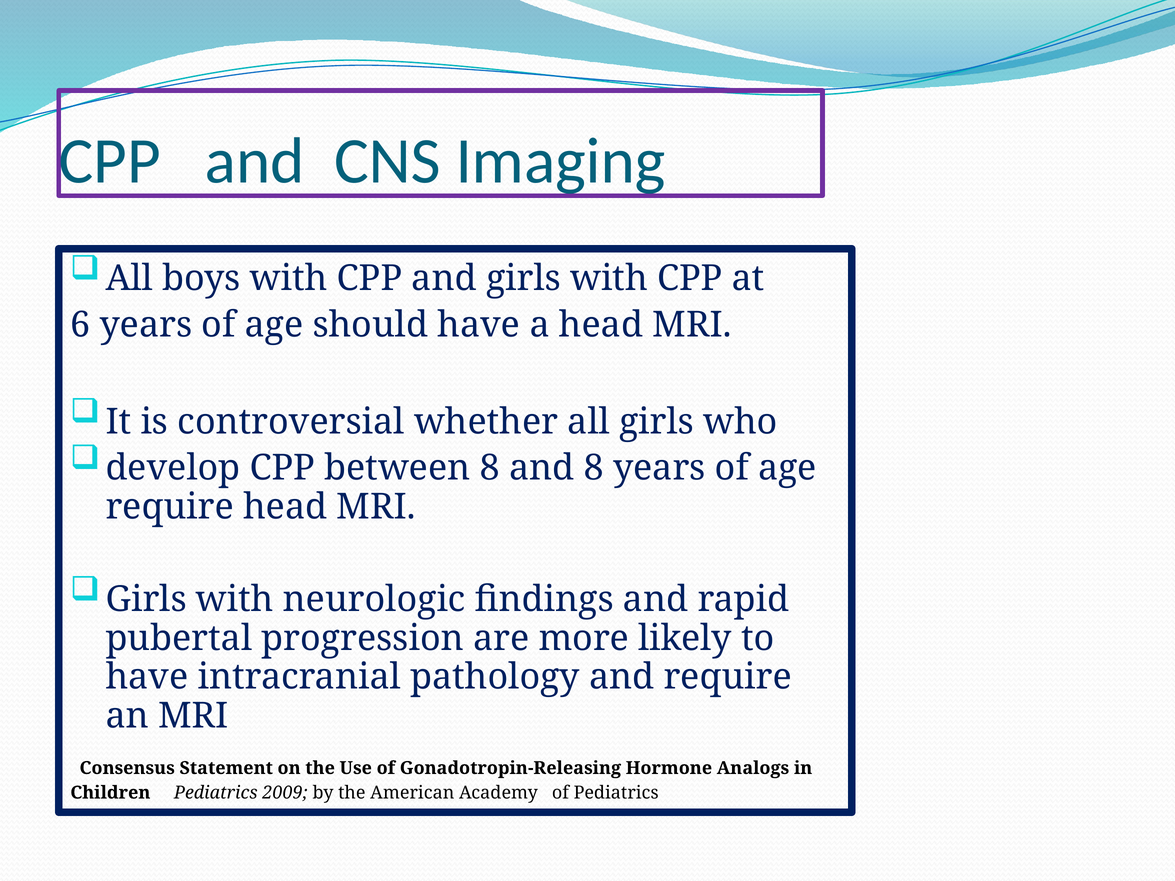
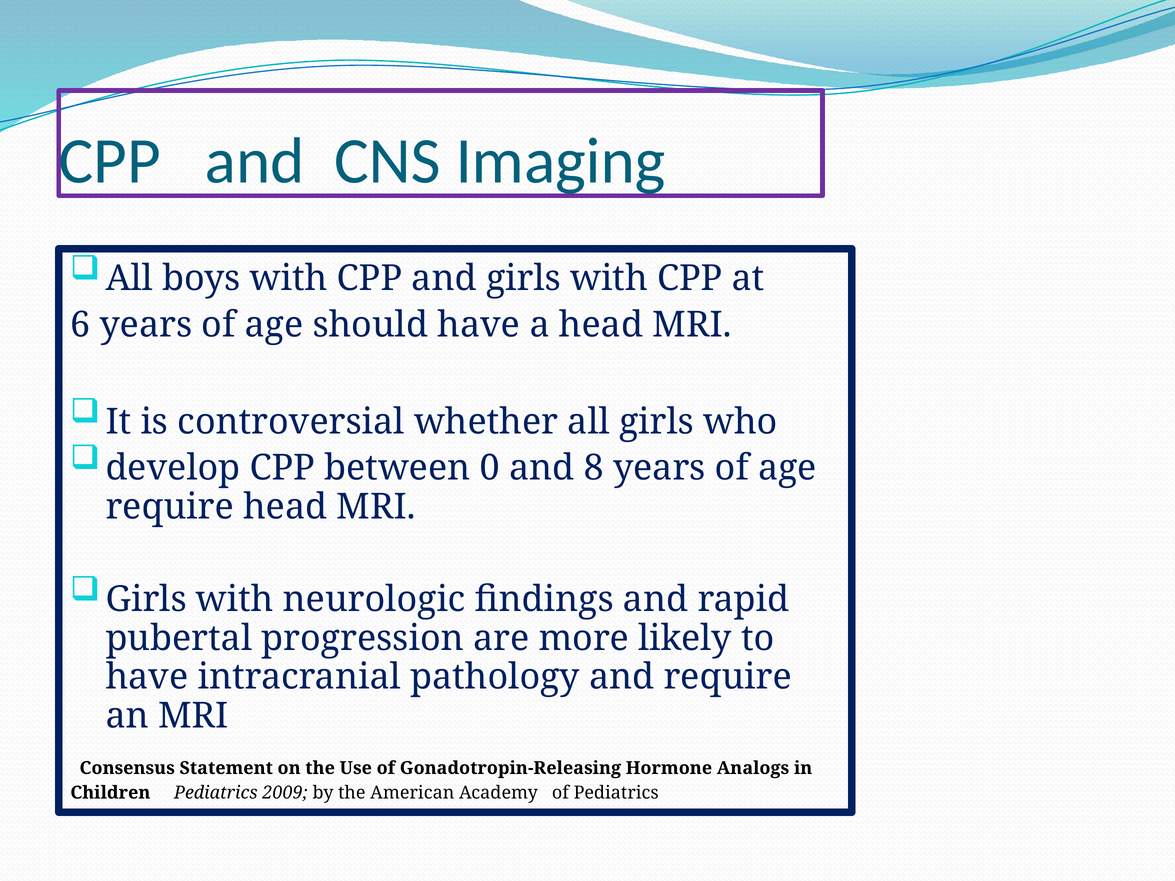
between 8: 8 -> 0 (490, 468)
